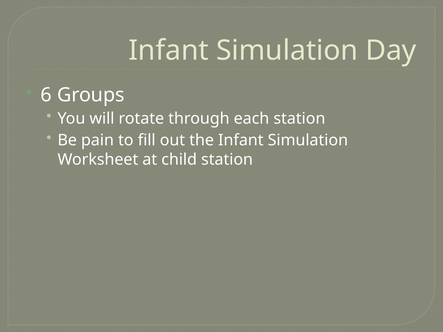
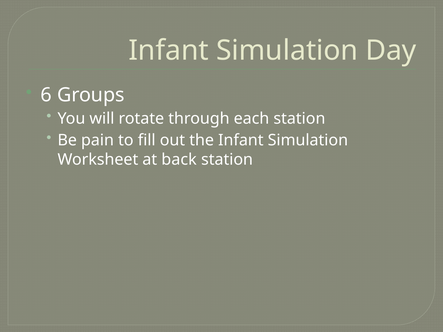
child: child -> back (179, 160)
